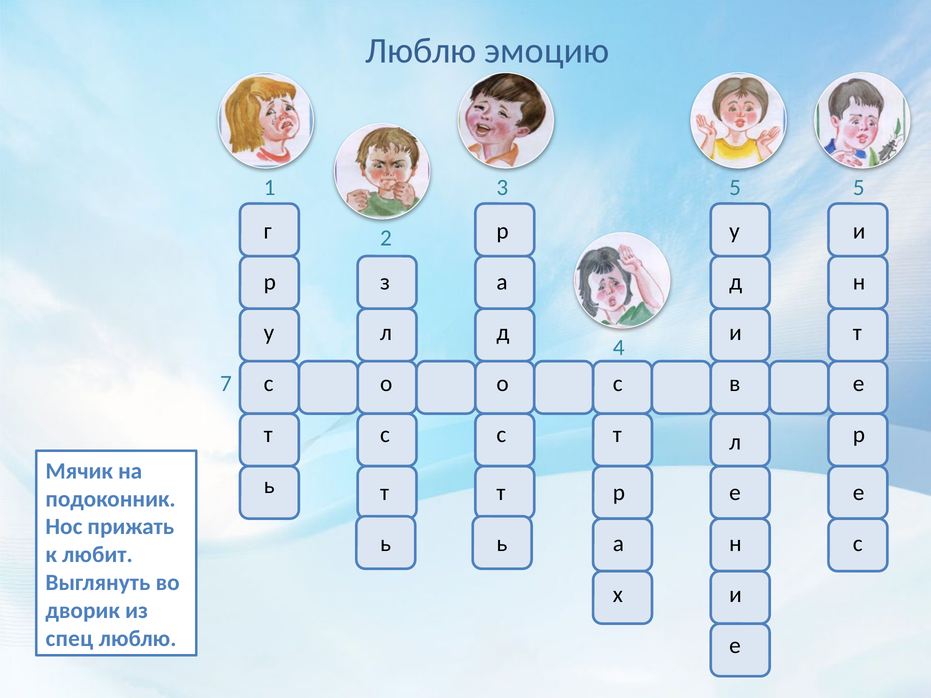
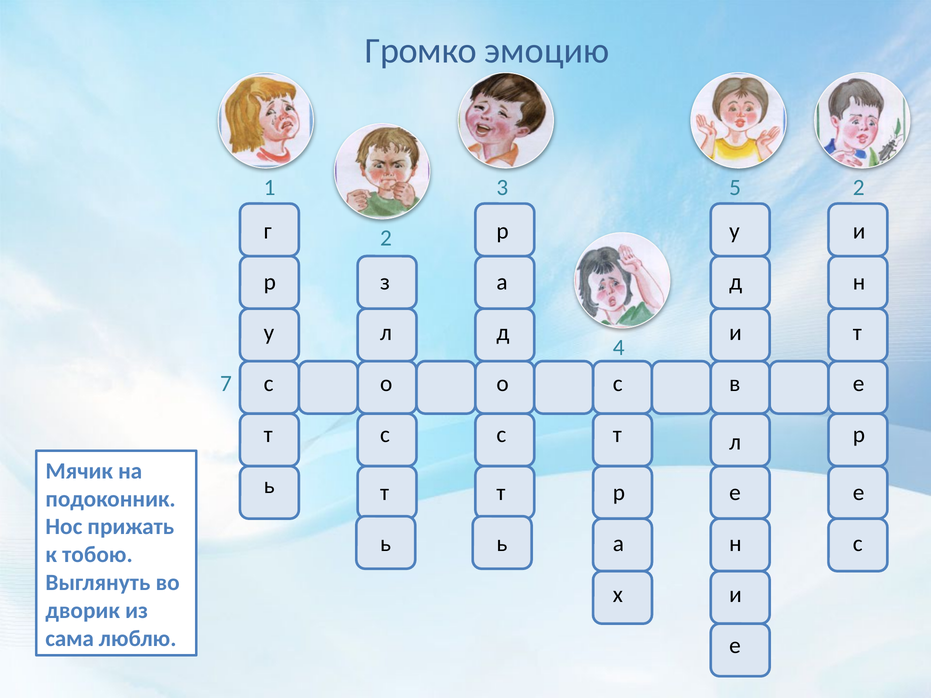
Люблю: Люблю -> Громко (421, 51)
5 5: 5 -> 2 (859, 187)
любит: любит -> тобою (97, 555)
спец: спец -> сама (70, 639)
